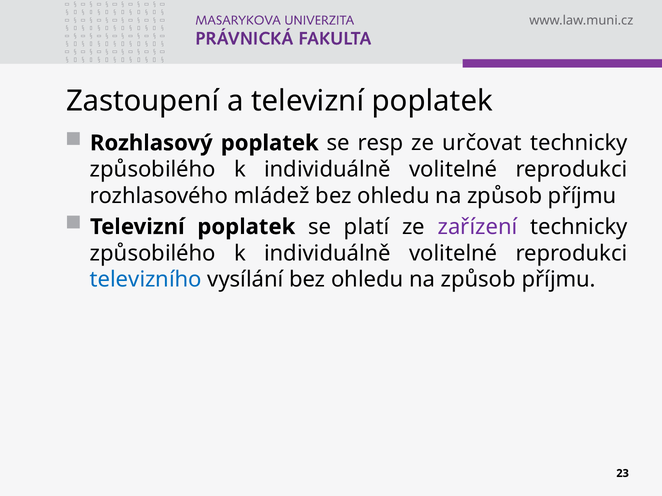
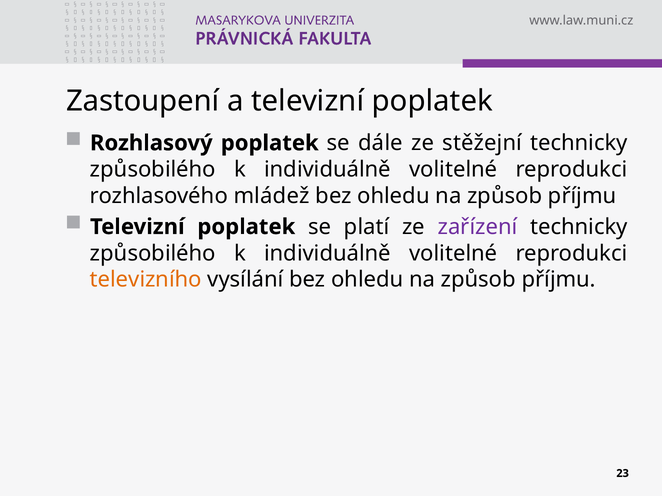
resp: resp -> dále (381, 143)
určovat: určovat -> stěžejní (482, 143)
televizního colour: blue -> orange (146, 280)
